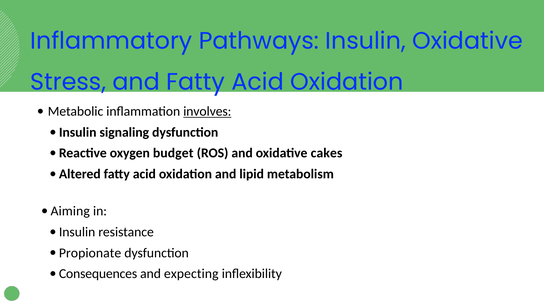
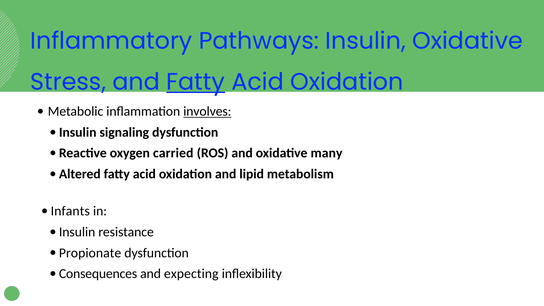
Fatty underline: none -> present (196, 82)
budget: budget -> carried (173, 153)
cakes: cakes -> many (327, 153)
Aiming: Aiming -> Infants (70, 211)
